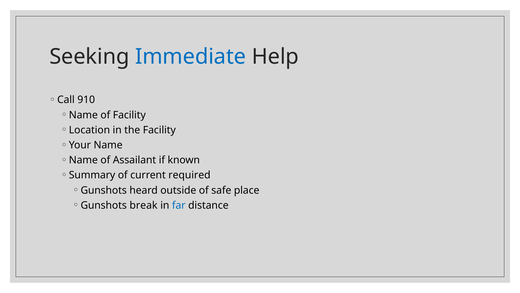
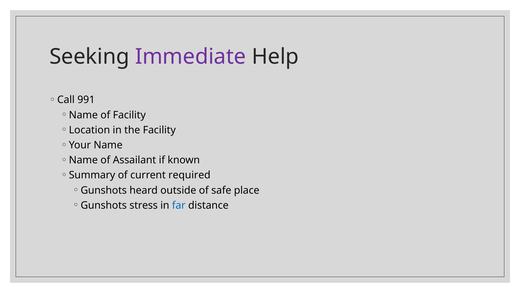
Immediate colour: blue -> purple (191, 57)
910: 910 -> 991 (86, 100)
break: break -> stress (144, 205)
